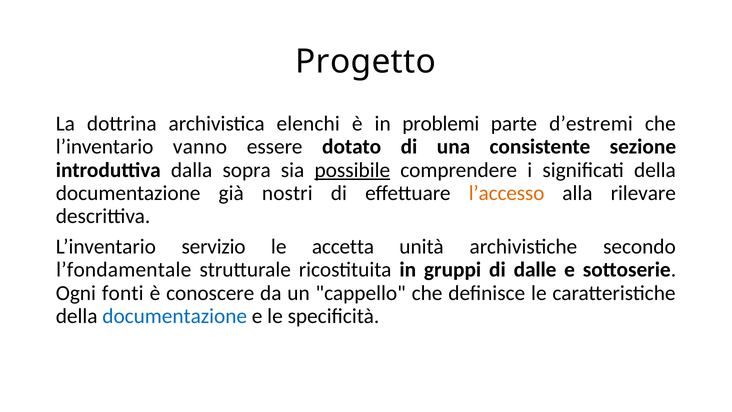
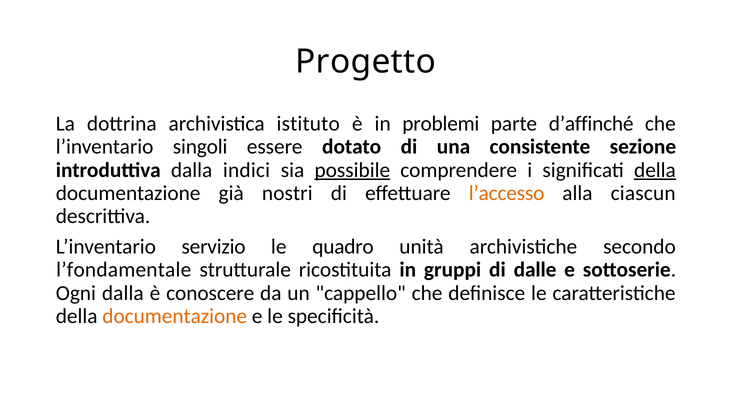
elenchi: elenchi -> istituto (308, 124)
d’estremi: d’estremi -> d’affinché (591, 124)
vanno: vanno -> singoli (200, 147)
sopra: sopra -> indici (247, 170)
della underline: none -> present (655, 170)
rilevare: rilevare -> ciascun (643, 193)
accetta: accetta -> quadro (343, 247)
Ogni fonti: fonti -> dalla (123, 293)
documentazione colour: blue -> orange (175, 316)
